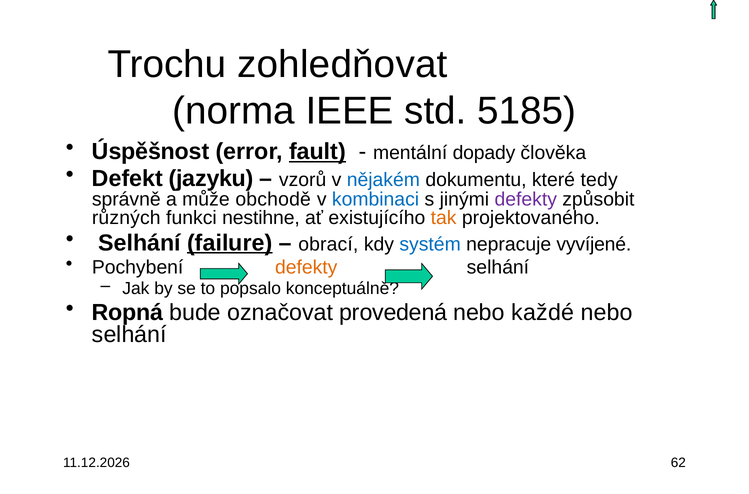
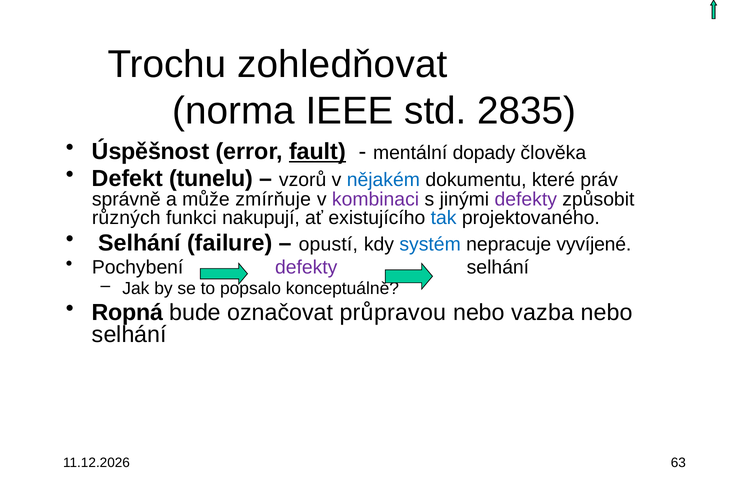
5185: 5185 -> 2835 (527, 111)
jazyku: jazyku -> tunelu (211, 179)
tedy: tedy -> práv (599, 180)
obchodě: obchodě -> zmírňuje (273, 199)
kombinaci colour: blue -> purple (376, 199)
nestihne: nestihne -> nakupují (261, 218)
tak colour: orange -> blue (444, 218)
failure underline: present -> none (230, 243)
obrací: obrací -> opustí (328, 244)
defekty colour: orange -> purple (306, 267)
provedená: provedená -> průpravou (393, 312)
každé: každé -> vazba (543, 312)
62: 62 -> 63 (678, 462)
